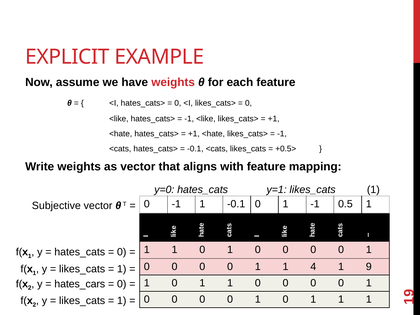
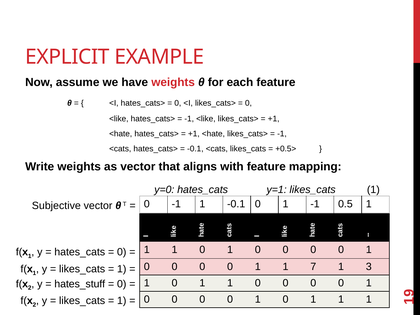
4: 4 -> 7 (313, 267)
9: 9 -> 3 (369, 267)
hates_cars: hates_cars -> hates_stuff (80, 284)
